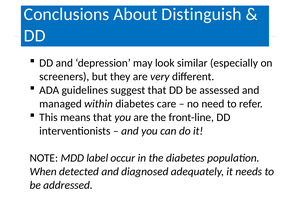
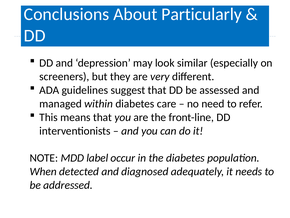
Distinguish: Distinguish -> Particularly (202, 14)
